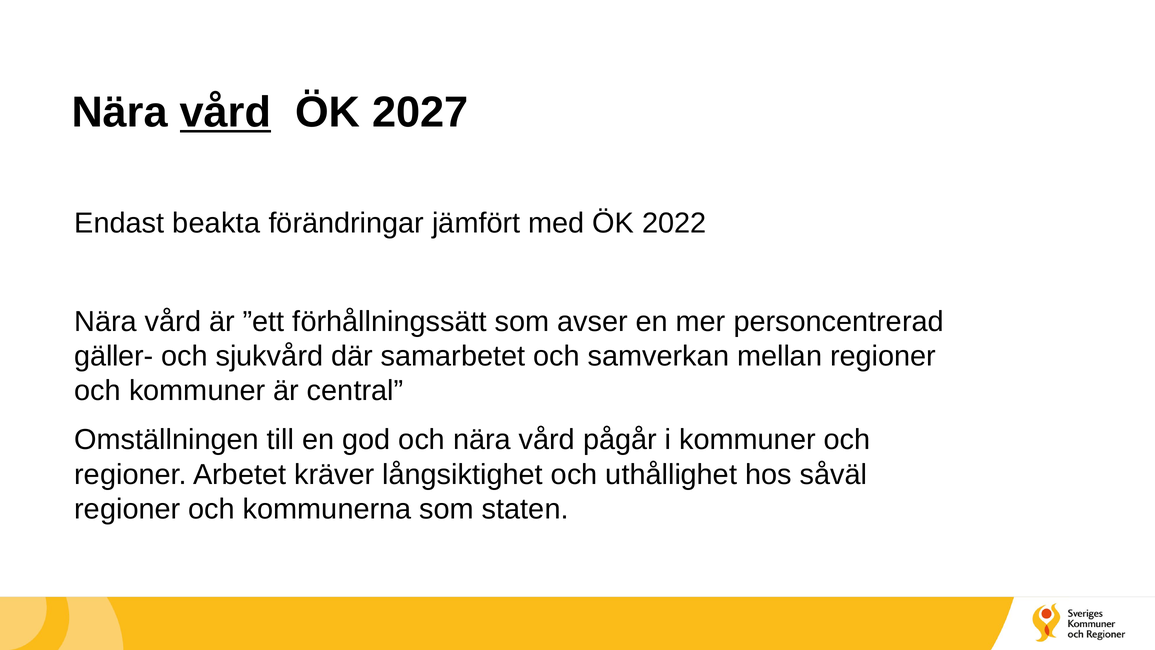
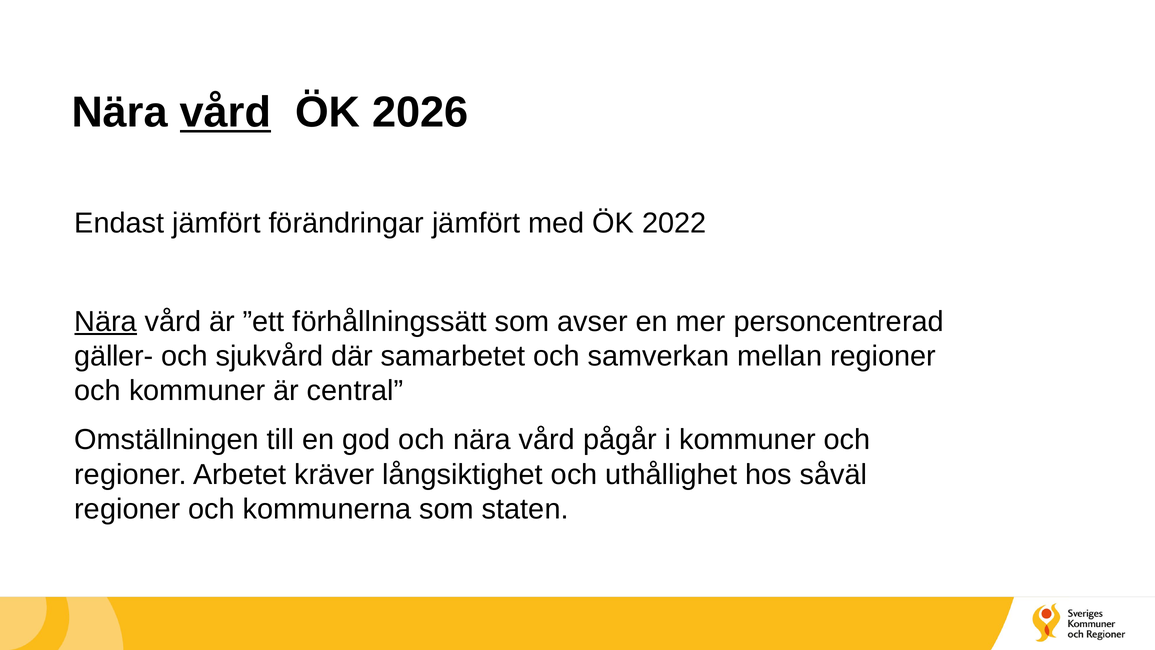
2027: 2027 -> 2026 (420, 112)
Endast beakta: beakta -> jämfört (216, 223)
Nära underline: none -> present (106, 321)
